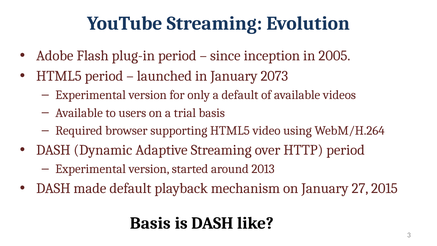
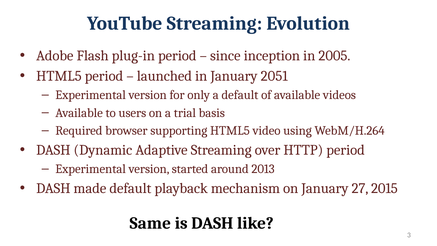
2073: 2073 -> 2051 (274, 76)
Basis: Basis -> Same (150, 223)
